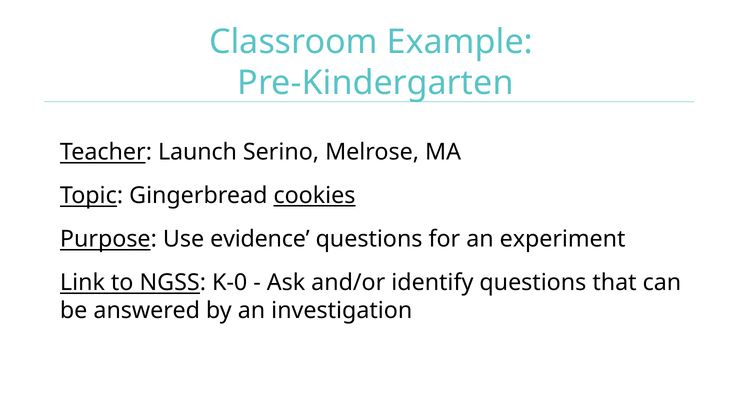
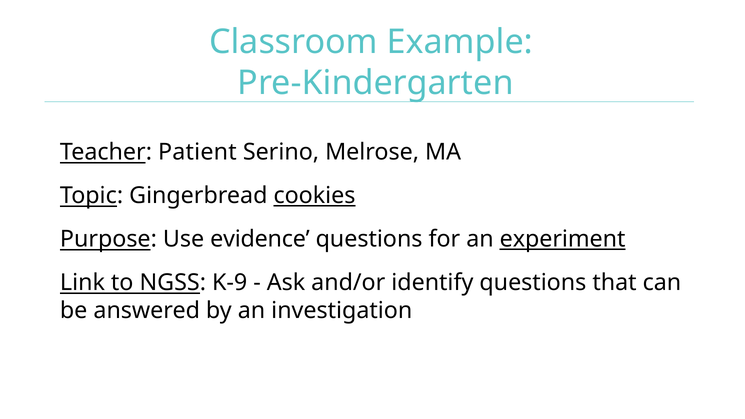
Launch: Launch -> Patient (197, 152)
experiment underline: none -> present (563, 239)
K-0: K-0 -> K-9 (230, 283)
